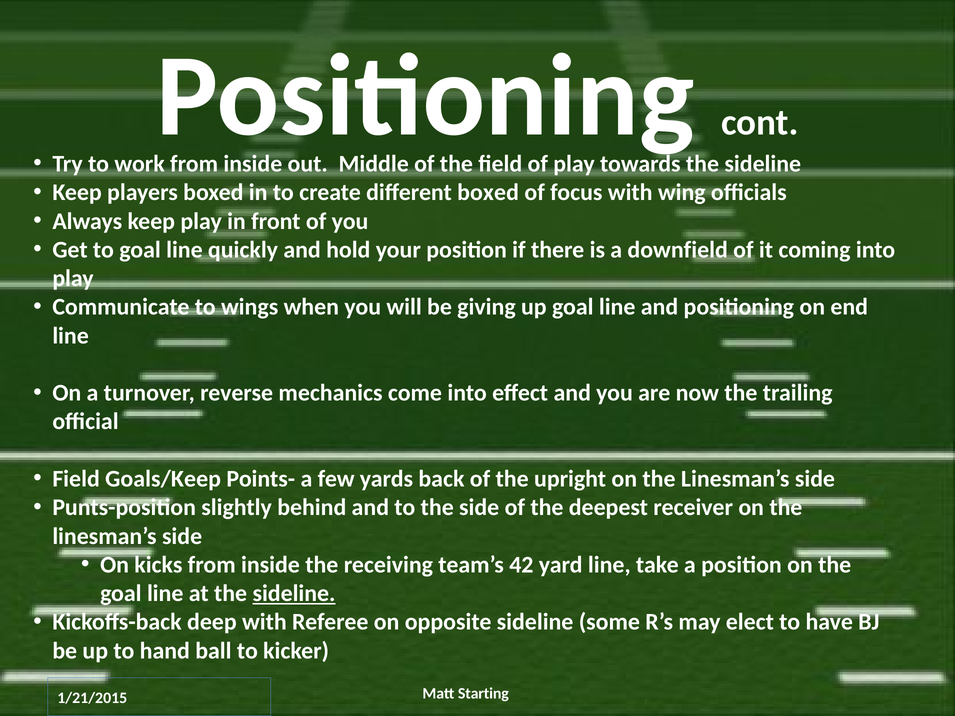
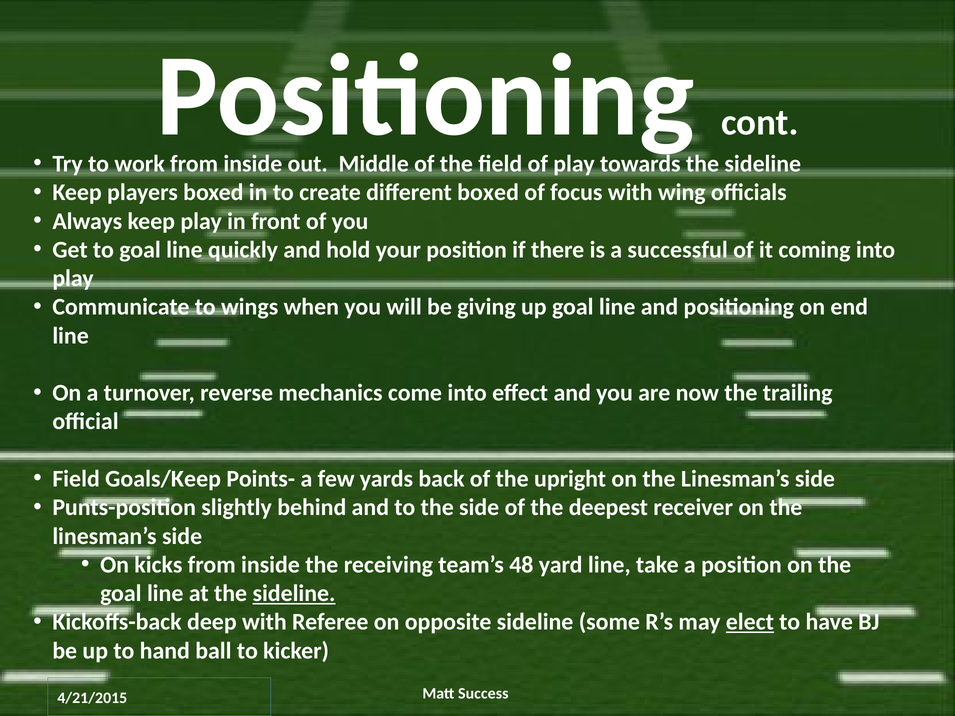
downfield: downfield -> successful (678, 250)
42: 42 -> 48 (521, 565)
elect underline: none -> present (750, 622)
1/21/2015: 1/21/2015 -> 4/21/2015 (92, 698)
Starting: Starting -> Success (483, 694)
